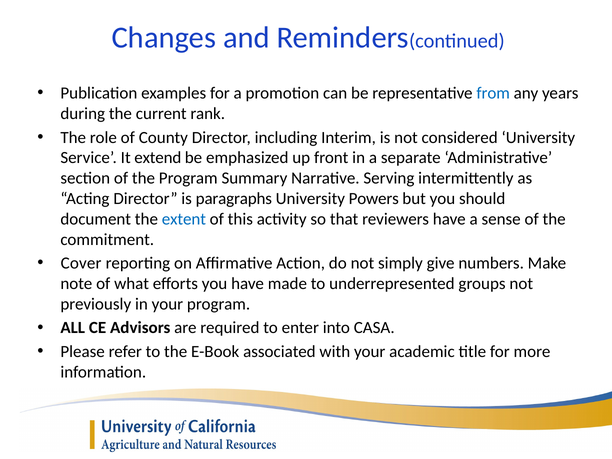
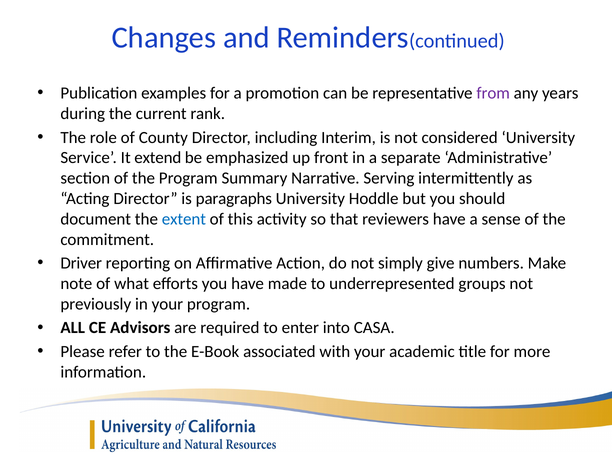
from colour: blue -> purple (493, 93)
Powers: Powers -> Hoddle (374, 199)
Cover: Cover -> Driver (81, 263)
